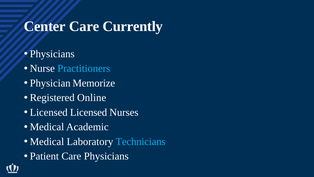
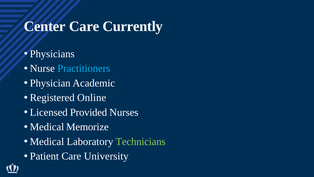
Memorize: Memorize -> Academic (94, 83)
Licensed Licensed: Licensed -> Provided (89, 112)
Academic: Academic -> Memorize (87, 127)
Technicians colour: light blue -> light green (141, 141)
Care Physicians: Physicians -> University (106, 156)
